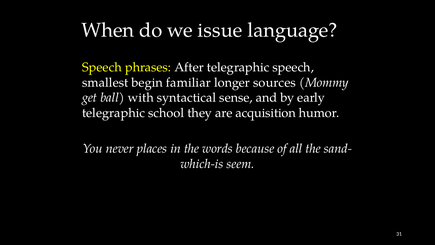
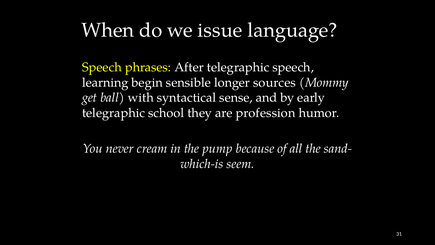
smallest: smallest -> learning (105, 82)
familiar: familiar -> sensible (188, 82)
acquisition: acquisition -> profession (266, 113)
places: places -> cream (152, 148)
words: words -> pump (217, 148)
